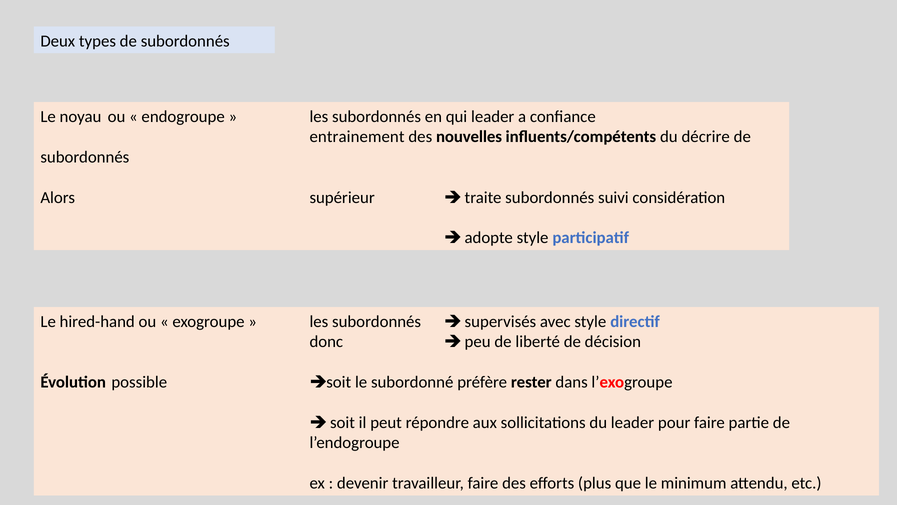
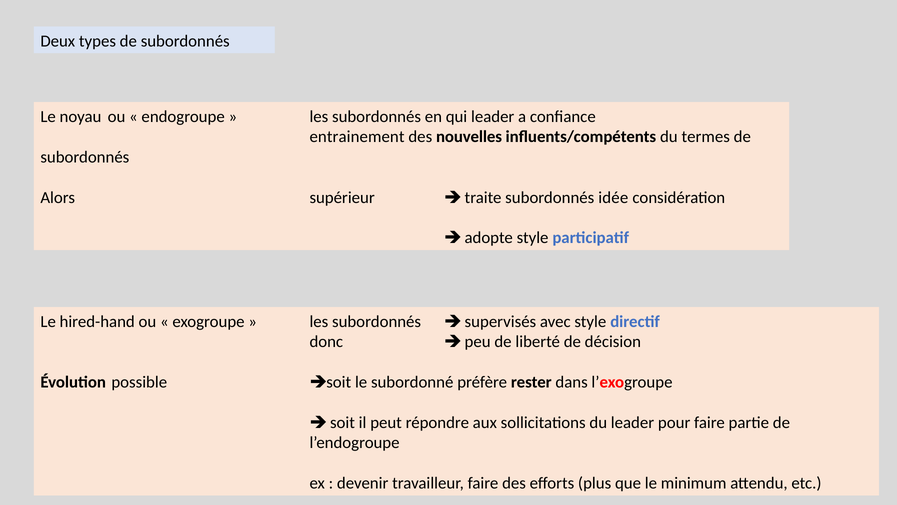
décrire: décrire -> termes (706, 137)
suivi: suivi -> idée (613, 197)
